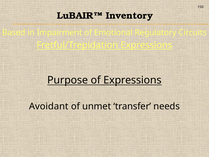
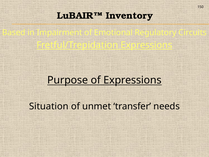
Avoidant: Avoidant -> Situation (49, 106)
